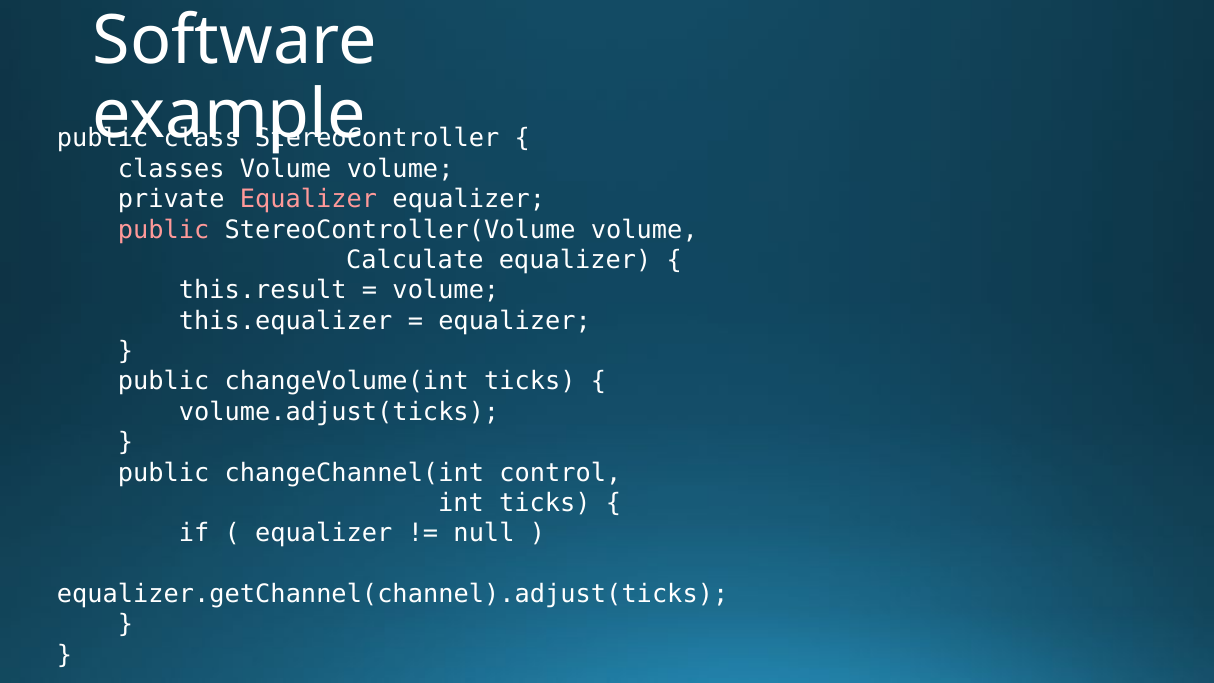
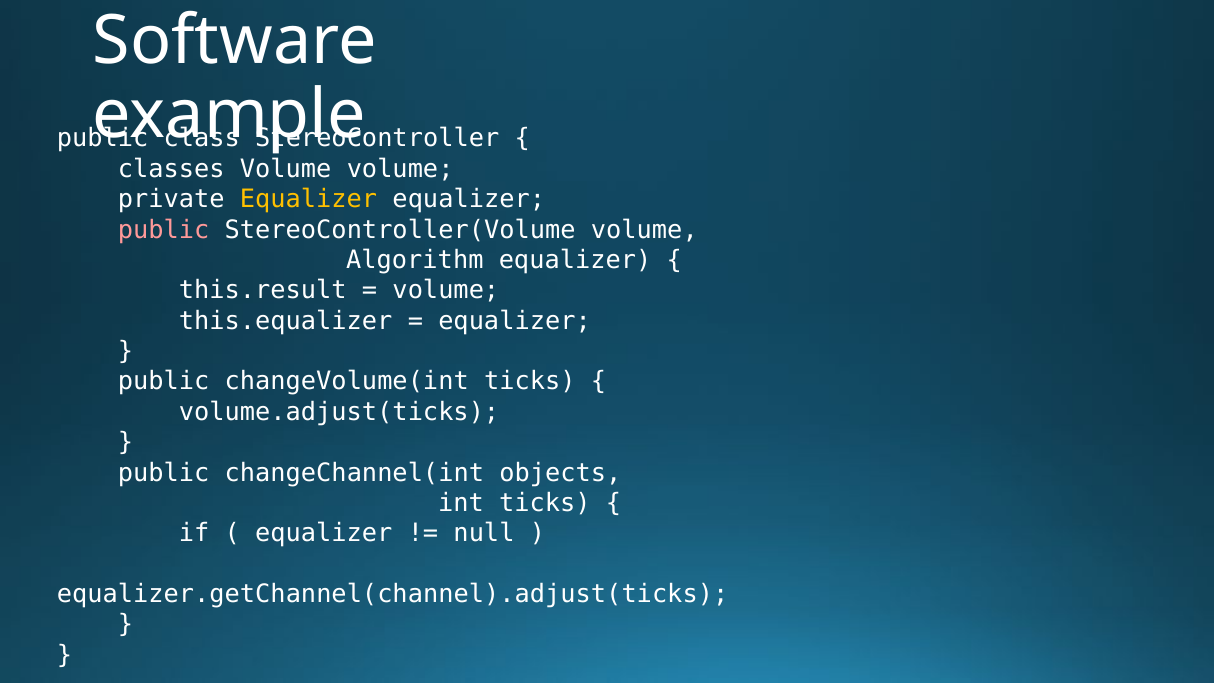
Equalizer colour: pink -> yellow (309, 199)
Calculate: Calculate -> Algorithm (415, 260)
control: control -> objects (560, 473)
